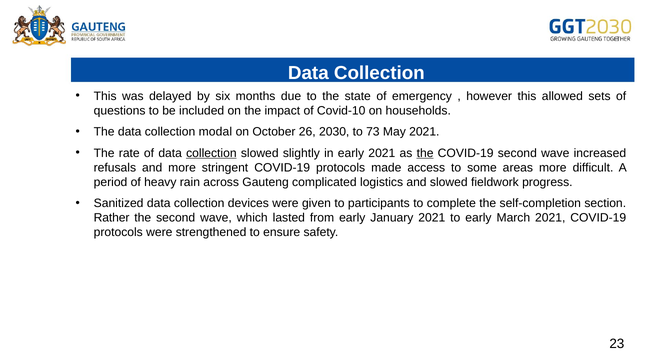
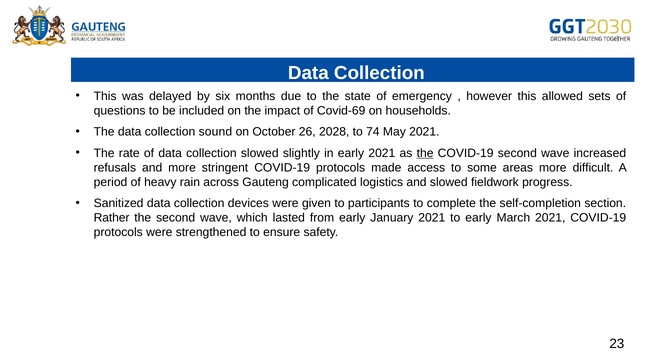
Covid-10: Covid-10 -> Covid-69 (341, 111)
modal: modal -> sound (215, 132)
2030: 2030 -> 2028 (334, 132)
73: 73 -> 74 (373, 132)
collection underline: present -> none (211, 153)
